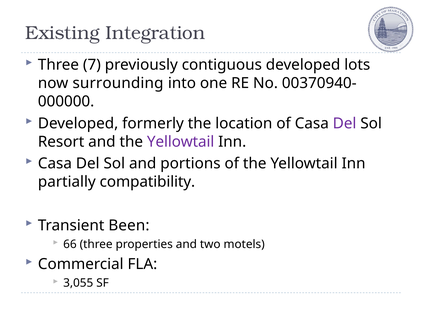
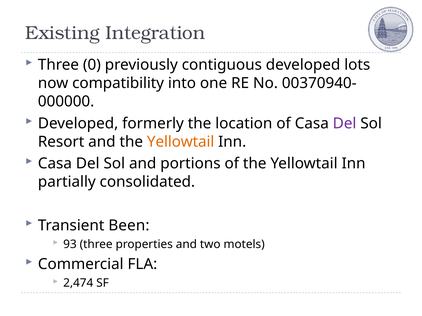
7: 7 -> 0 (92, 65)
surrounding: surrounding -> compatibility (118, 83)
Yellowtail colour: purple -> orange (181, 142)
compatibility: compatibility -> consolidated (147, 182)
66: 66 -> 93 (70, 245)
3,055: 3,055 -> 2,474 (78, 284)
